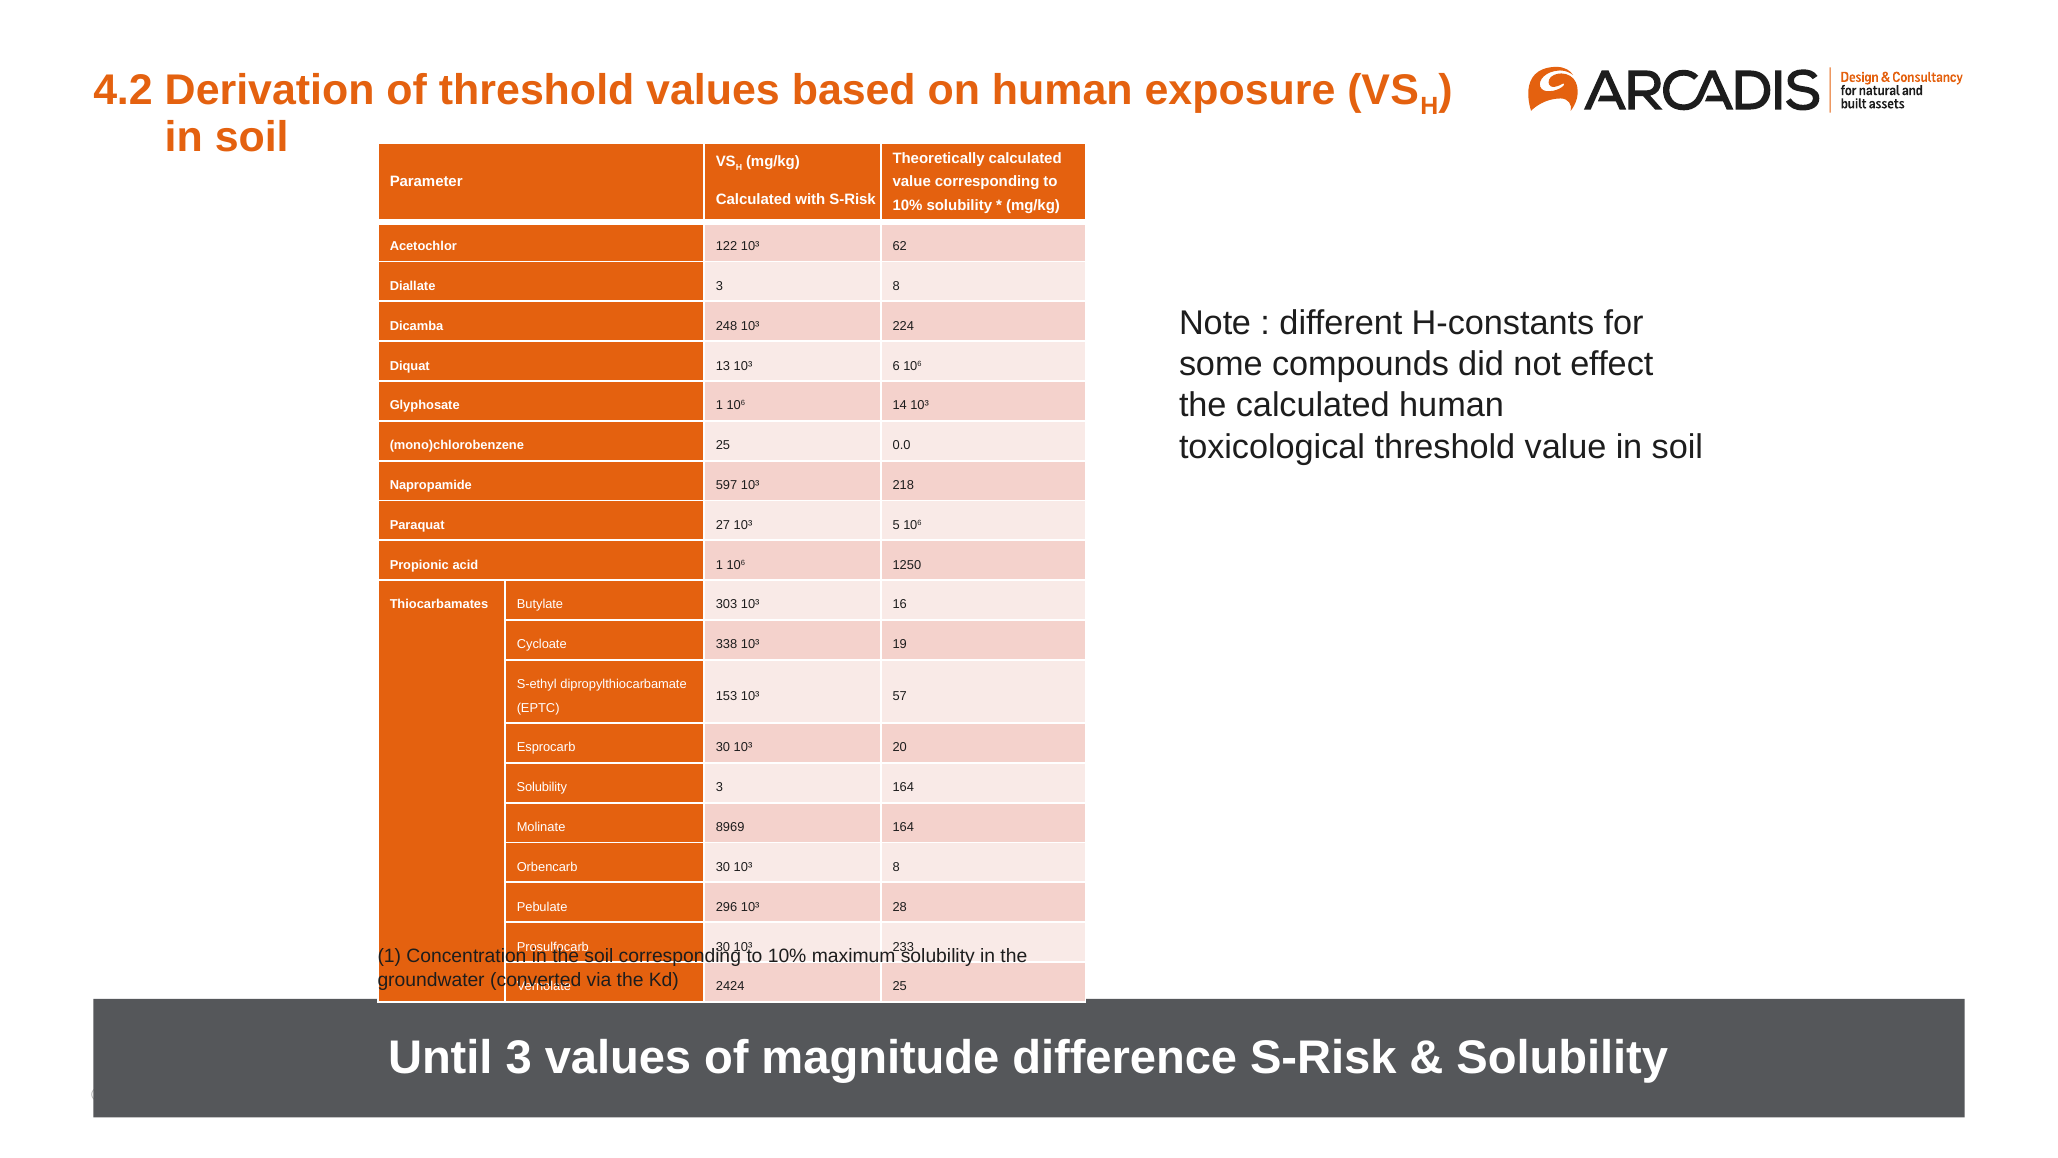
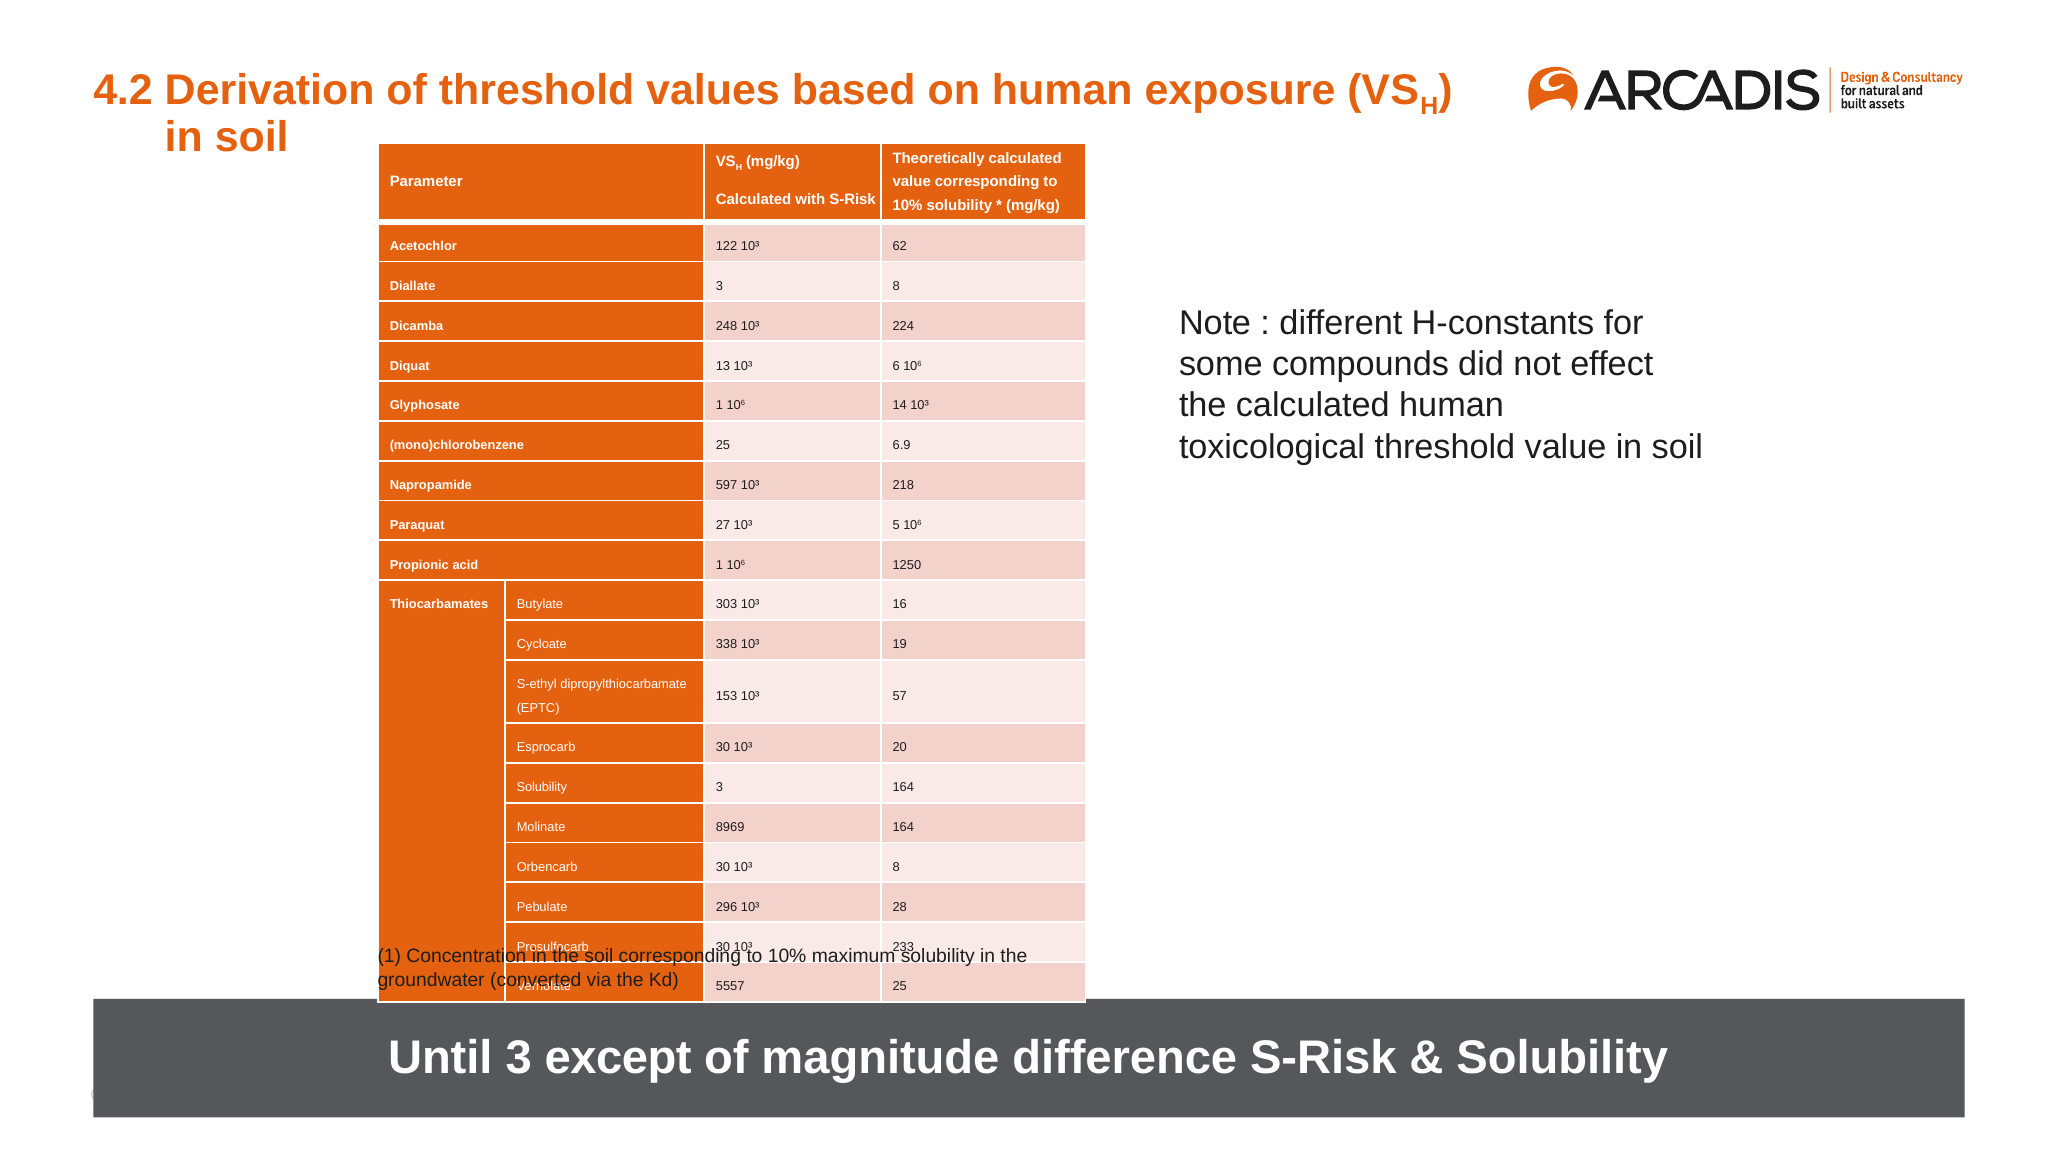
0.0: 0.0 -> 6.9 (902, 445)
2424: 2424 -> 5557 (730, 986)
3 values: values -> except (618, 1057)
